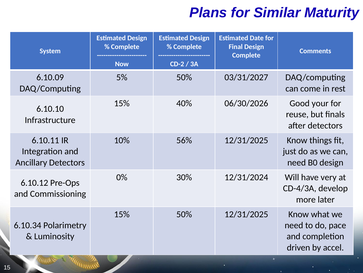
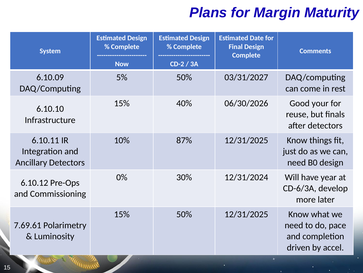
Similar: Similar -> Margin (277, 13)
56%: 56% -> 87% (184, 140)
very: very -> year (329, 177)
CD-4/3A: CD-4/3A -> CD-6/3A (300, 188)
6.10.34: 6.10.34 -> 7.69.61 (28, 225)
